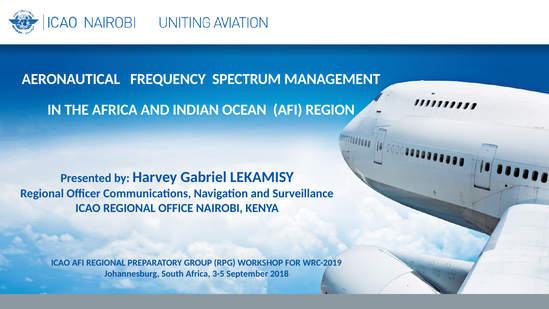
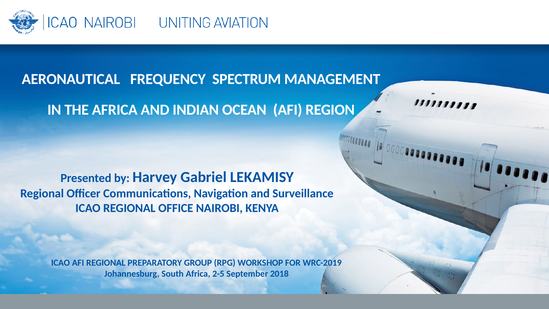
3-5: 3-5 -> 2-5 (218, 274)
